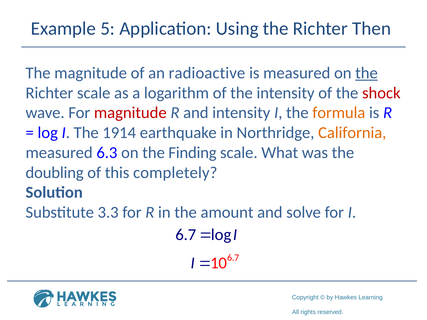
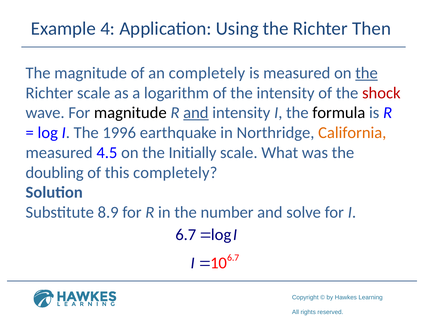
5: 5 -> 4 (108, 29)
an radioactive: radioactive -> completely (207, 73)
magnitude colour: red -> black (130, 113)
and underline: none -> present (196, 113)
formula colour: orange -> black (339, 113)
1914: 1914 -> 1996 (119, 133)
6.3: 6.3 -> 4.5 (107, 153)
Finding: Finding -> Initially (193, 153)
3.3: 3.3 -> 8.9 (108, 213)
amount: amount -> number (227, 213)
